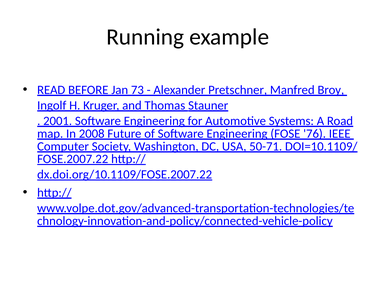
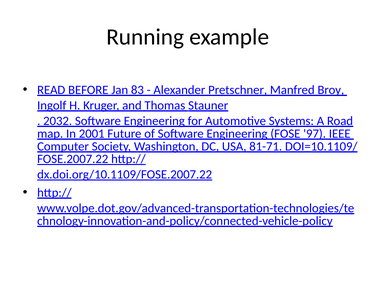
73: 73 -> 83 (137, 90)
2001: 2001 -> 2032 (58, 121)
2008: 2008 -> 2001 (92, 133)
76: 76 -> 97 (315, 133)
50-71: 50-71 -> 81-71 (266, 146)
